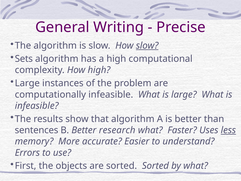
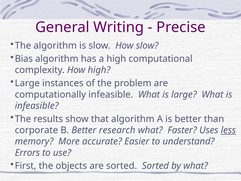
slow underline: present -> none (147, 46)
Sets: Sets -> Bias (24, 59)
sentences: sentences -> corporate (36, 130)
